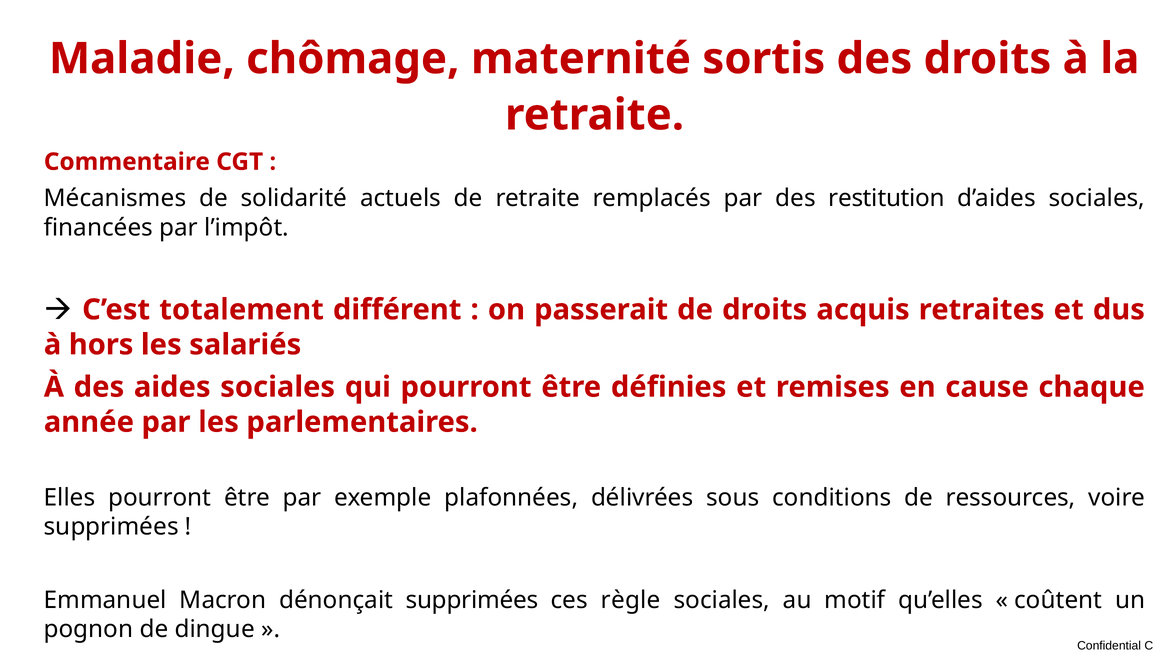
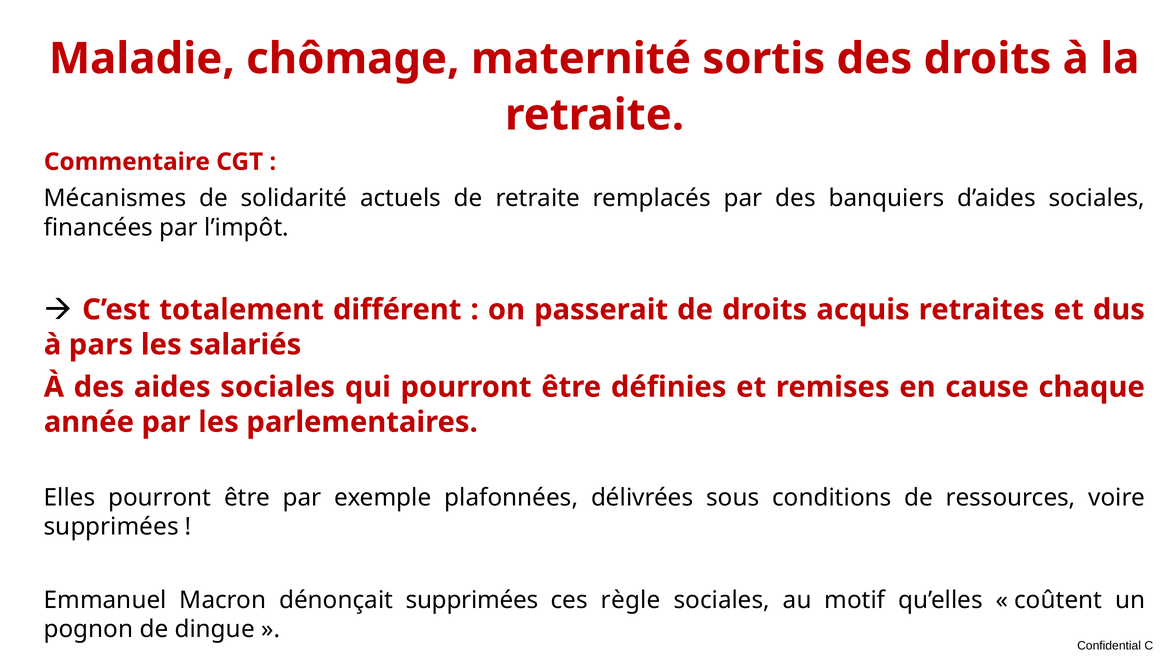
restitution: restitution -> banquiers (886, 198)
hors: hors -> pars (101, 344)
